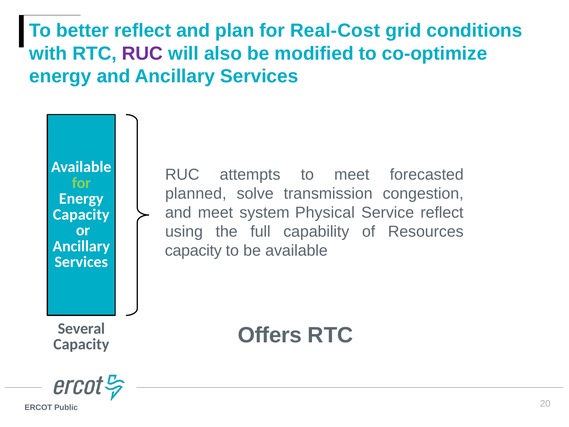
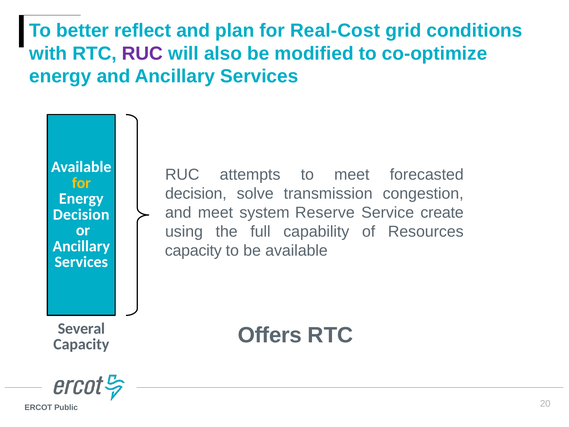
for colour: light green -> yellow (81, 183)
planned: planned -> decision (196, 194)
Physical: Physical -> Reserve (325, 213)
Service reflect: reflect -> create (442, 213)
Capacity: Capacity -> Decision (81, 214)
